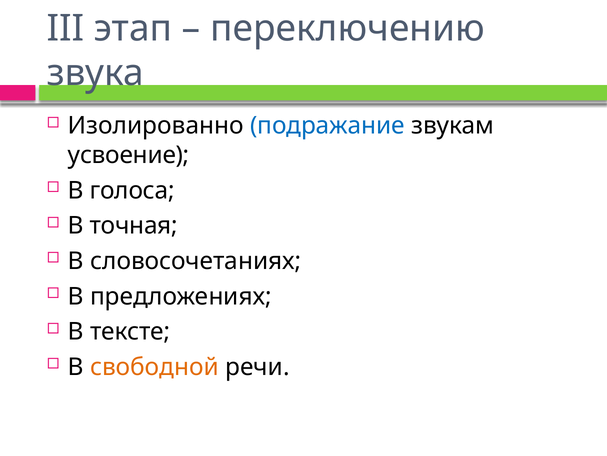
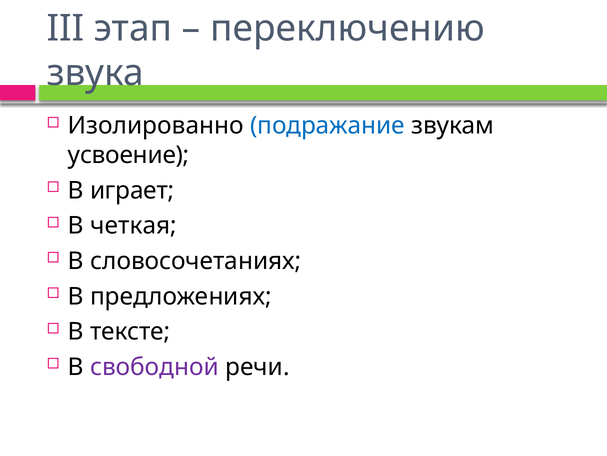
голоса: голоса -> играет (132, 190)
точная: точная -> четкая (134, 225)
свободной colour: orange -> purple (155, 366)
